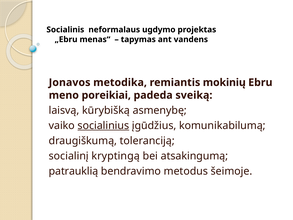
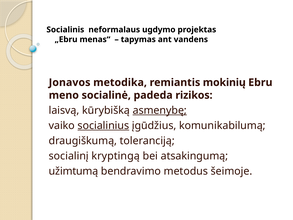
poreikiai: poreikiai -> socialinė (106, 95)
sveiką: sveiką -> rizikos (194, 95)
asmenybę underline: none -> present (160, 110)
patrauklią: patrauklią -> užimtumą (73, 171)
